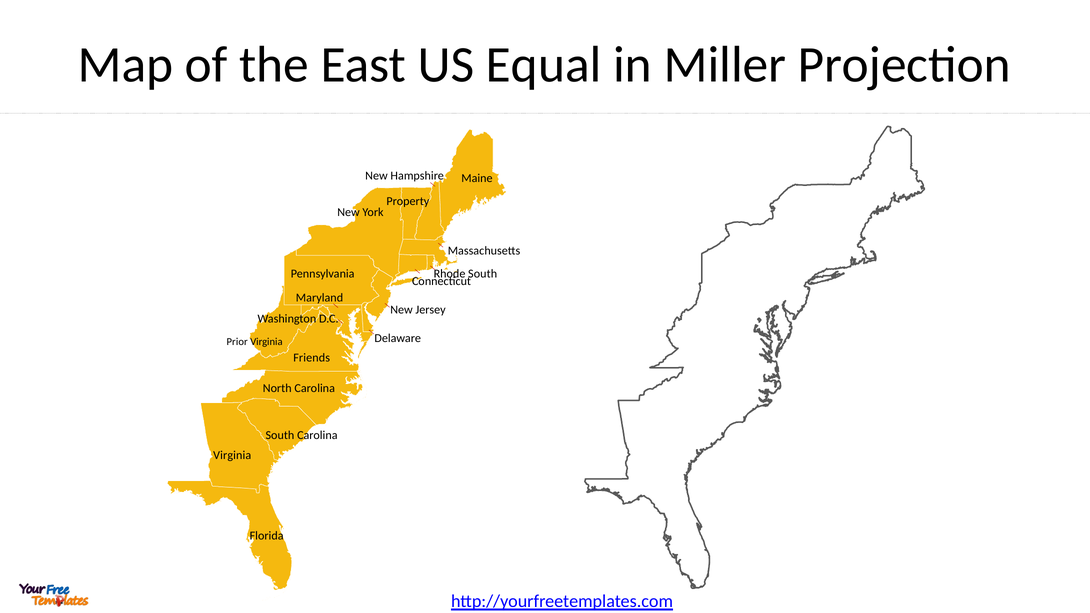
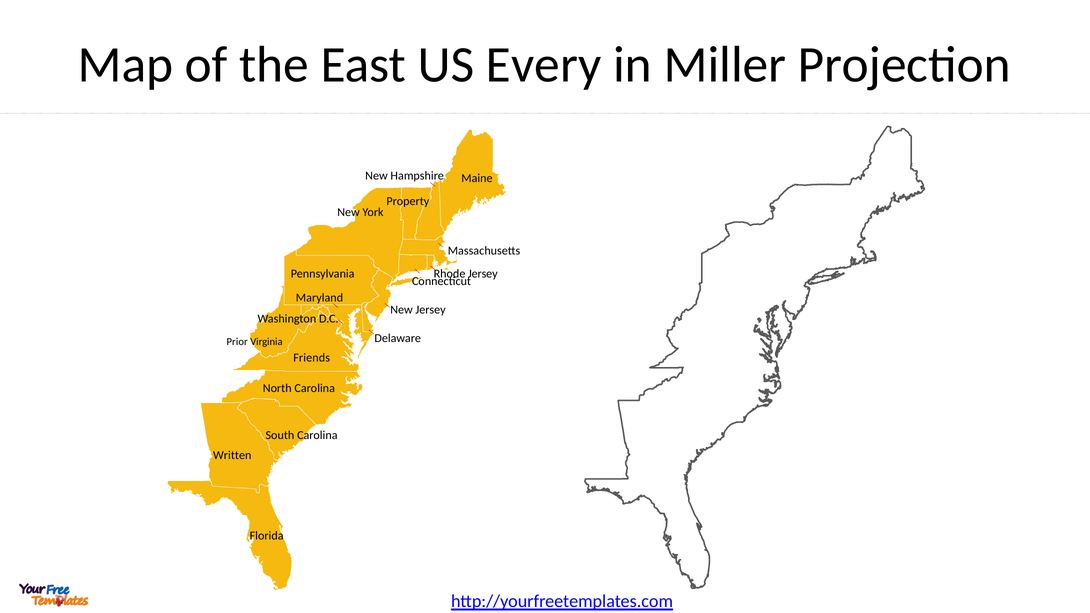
Equal: Equal -> Every (544, 65)
South: South -> Jersey (483, 274)
Virginia: Virginia -> Written (232, 455)
